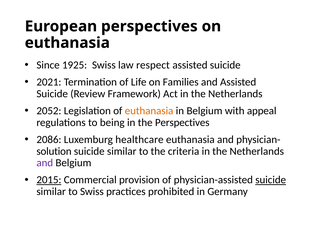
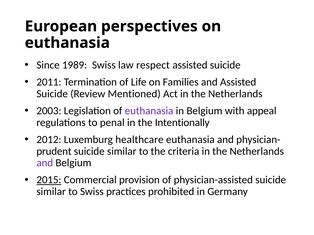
1925: 1925 -> 1989 (75, 65)
2021: 2021 -> 2011 (49, 82)
Framework: Framework -> Mentioned (134, 94)
2052: 2052 -> 2003 (49, 111)
euthanasia colour: orange -> purple (149, 111)
being: being -> penal (112, 123)
the Perspectives: Perspectives -> Intentionally (182, 123)
2086: 2086 -> 2012 (49, 140)
solution: solution -> prudent (54, 151)
suicide underline: present -> none (271, 180)
